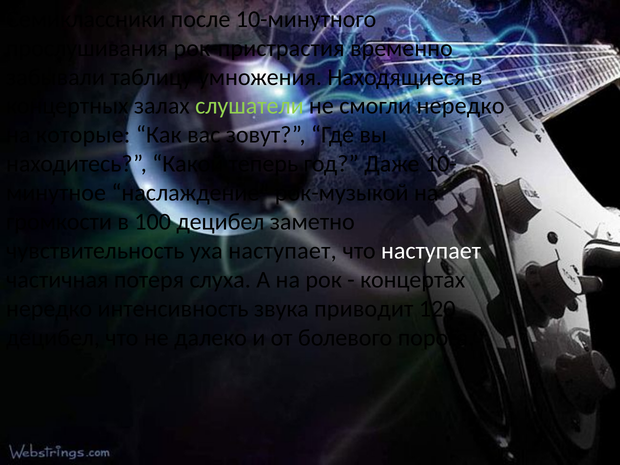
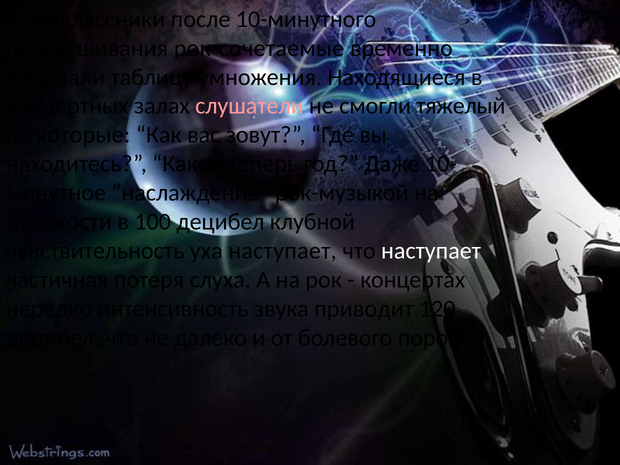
рок-пристрастия: рок-пристрастия -> рок-сочетаемые (259, 48)
слушатели colour: light green -> pink (249, 106)
смогли нередко: нередко -> тяжелый (461, 106)
заметно: заметно -> клубной (312, 222)
